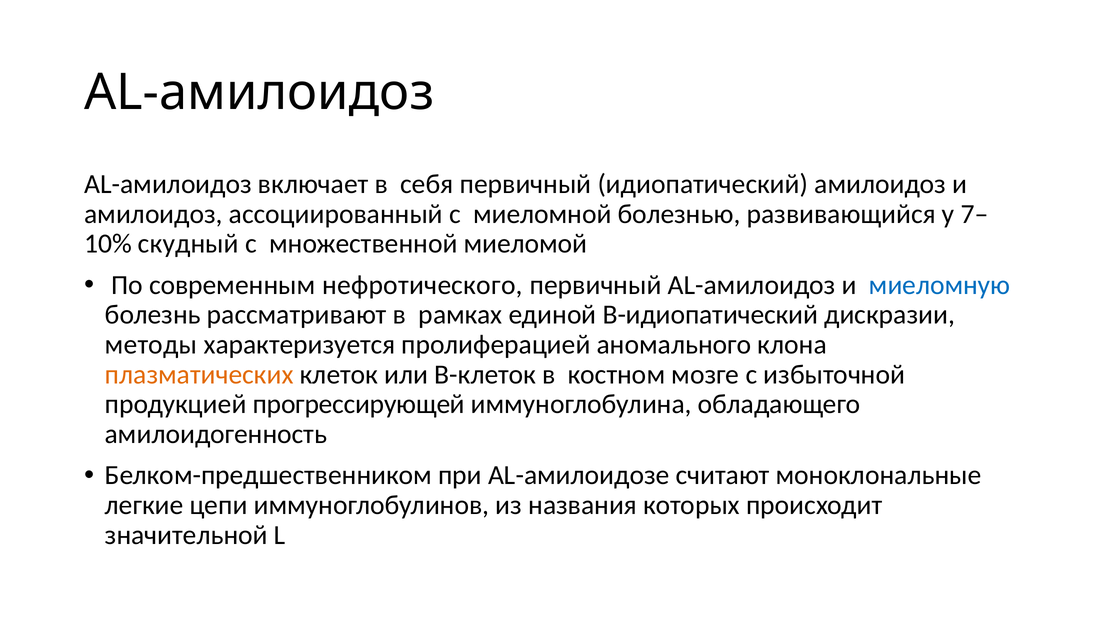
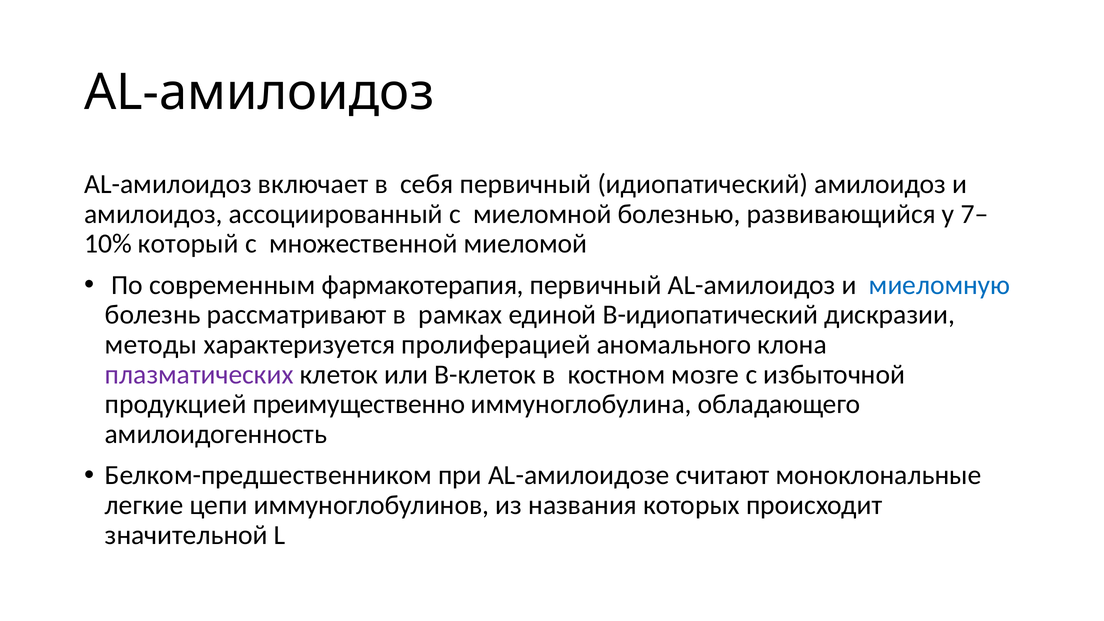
скудный: скудный -> который (188, 244)
нефротического: нефротического -> фармакотерапия (423, 285)
плазматических colour: orange -> purple (199, 374)
прогрессирующей: прогрессирующей -> преимущественно (359, 404)
